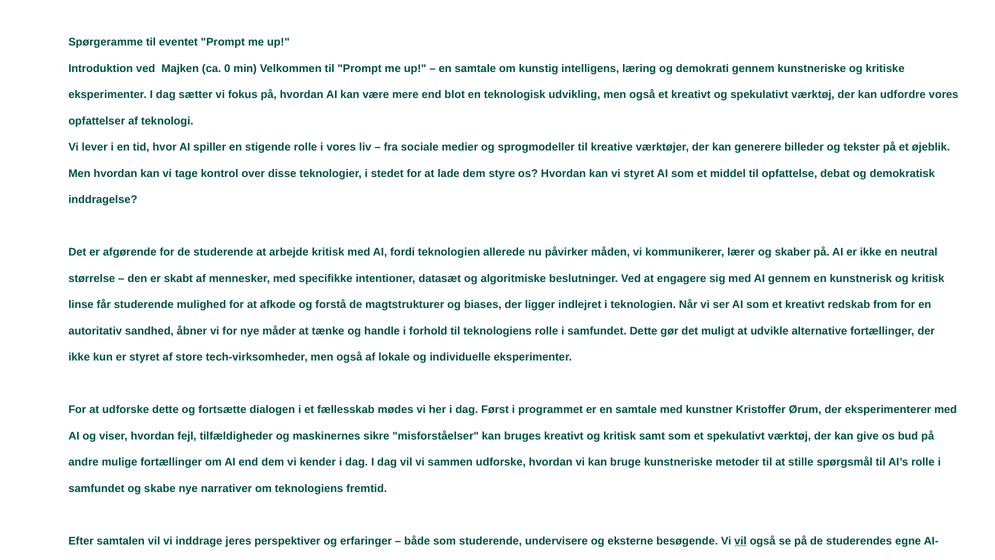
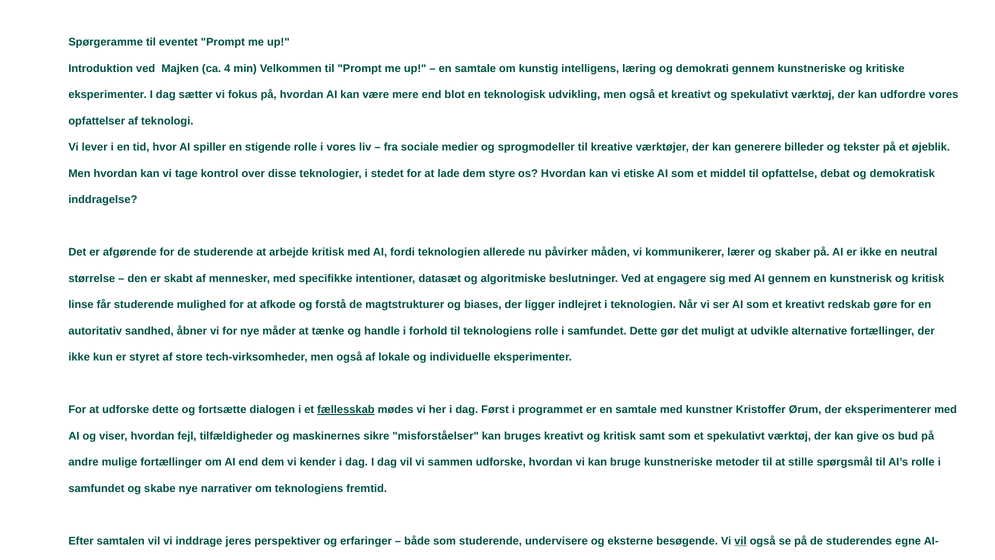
ca 0: 0 -> 4 (227, 68)
vi styret: styret -> etiske (639, 173)
redskab from: from -> gøre (885, 305)
fællesskab underline: none -> present (346, 410)
